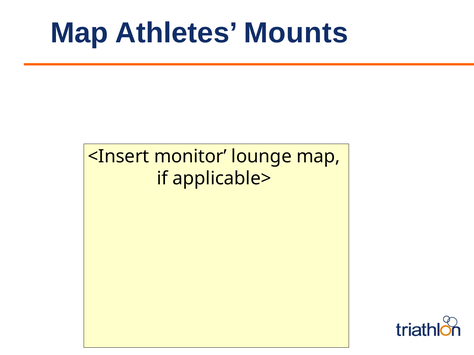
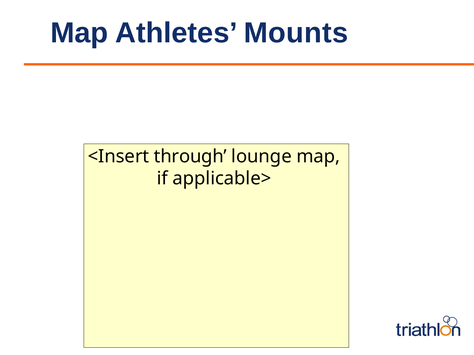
monitor: monitor -> through (190, 157)
